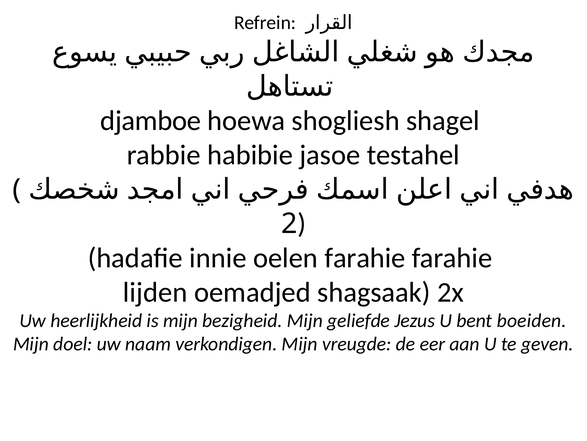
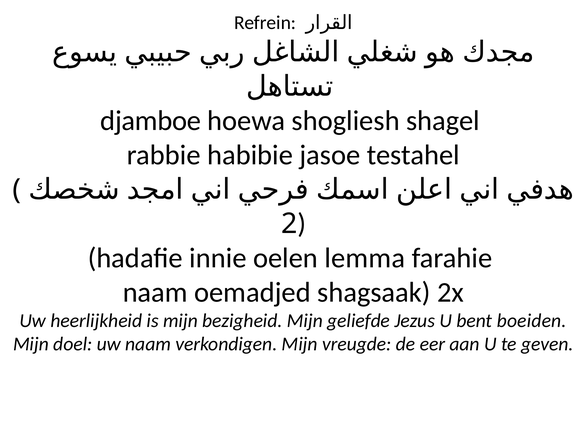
oelen farahie: farahie -> lemma (365, 258)
lijden: lijden -> naam (155, 292)
